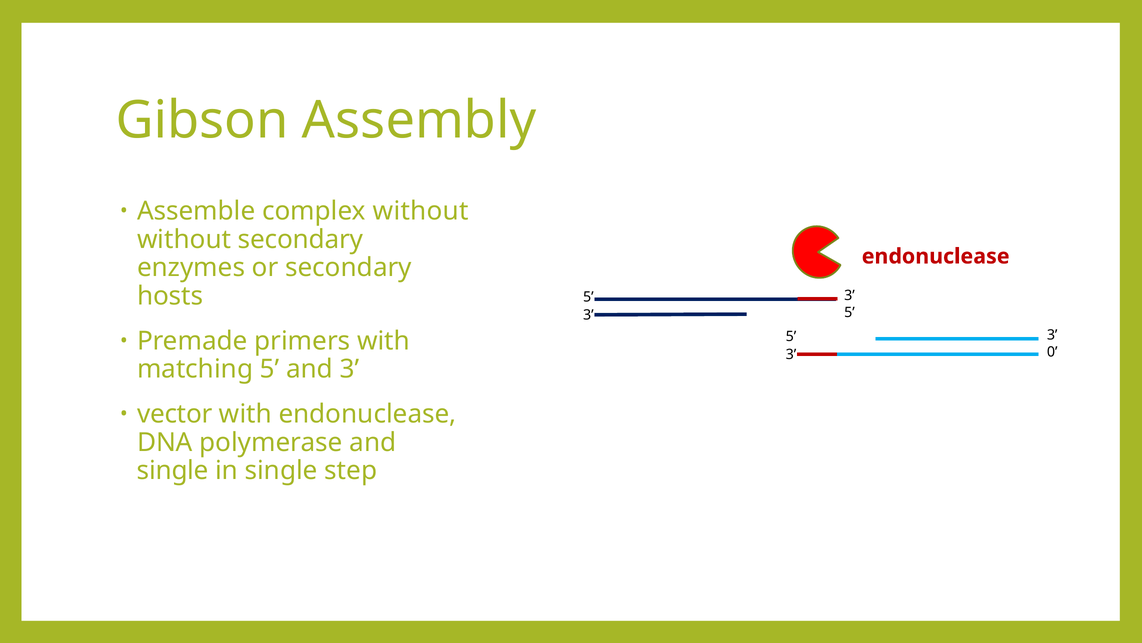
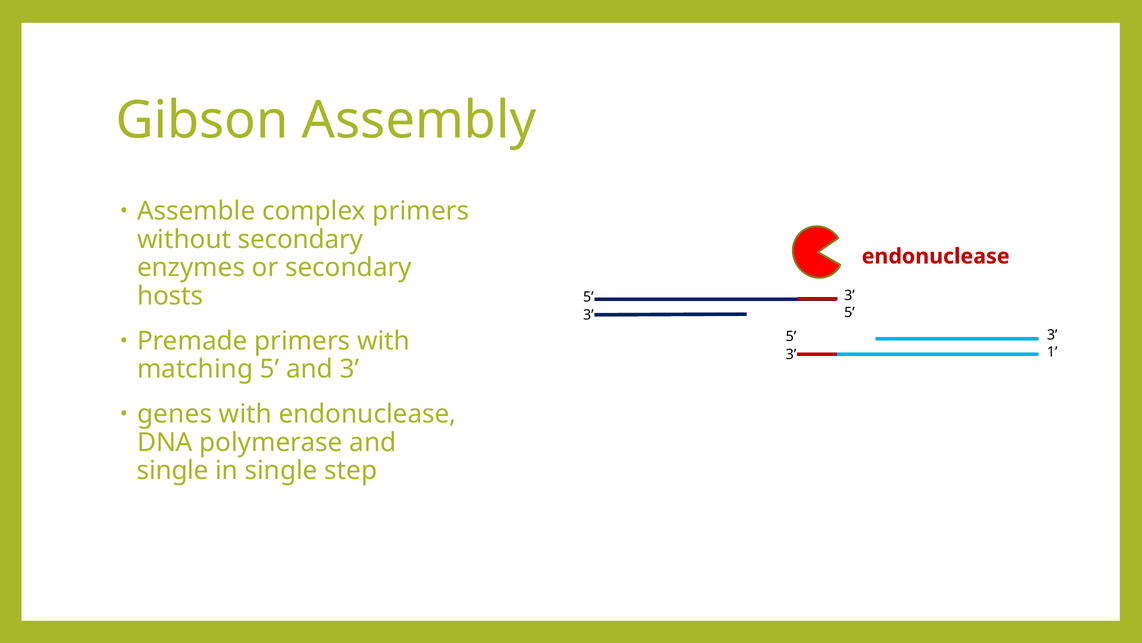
complex without: without -> primers (421, 211)
0: 0 -> 1 (1052, 352)
vector: vector -> genes (175, 414)
